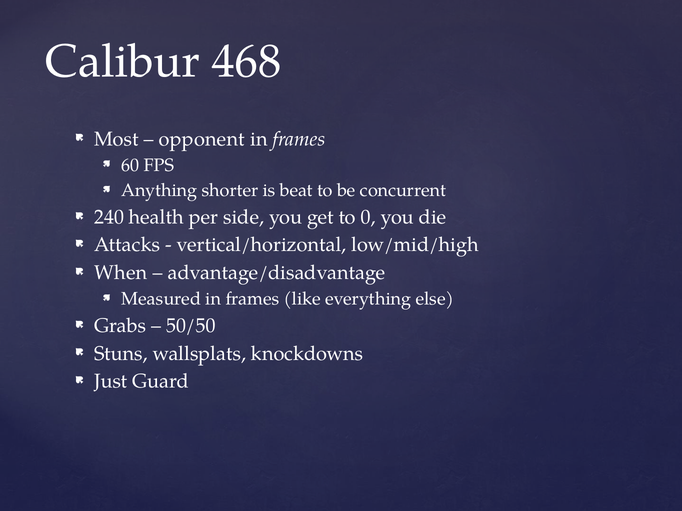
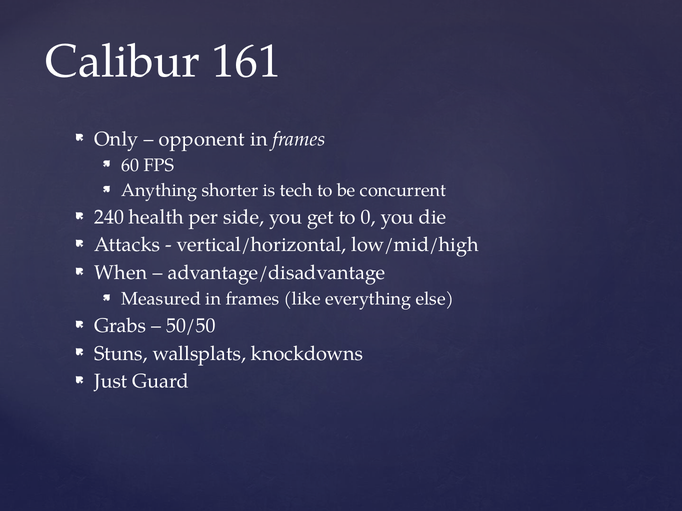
468: 468 -> 161 (246, 61)
Most: Most -> Only (116, 139)
beat: beat -> tech (296, 190)
